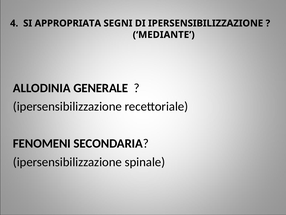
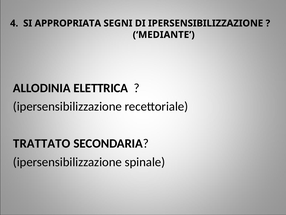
GENERALE: GENERALE -> ELETTRICA (101, 88)
FENOMENI: FENOMENI -> TRATTATO (42, 143)
